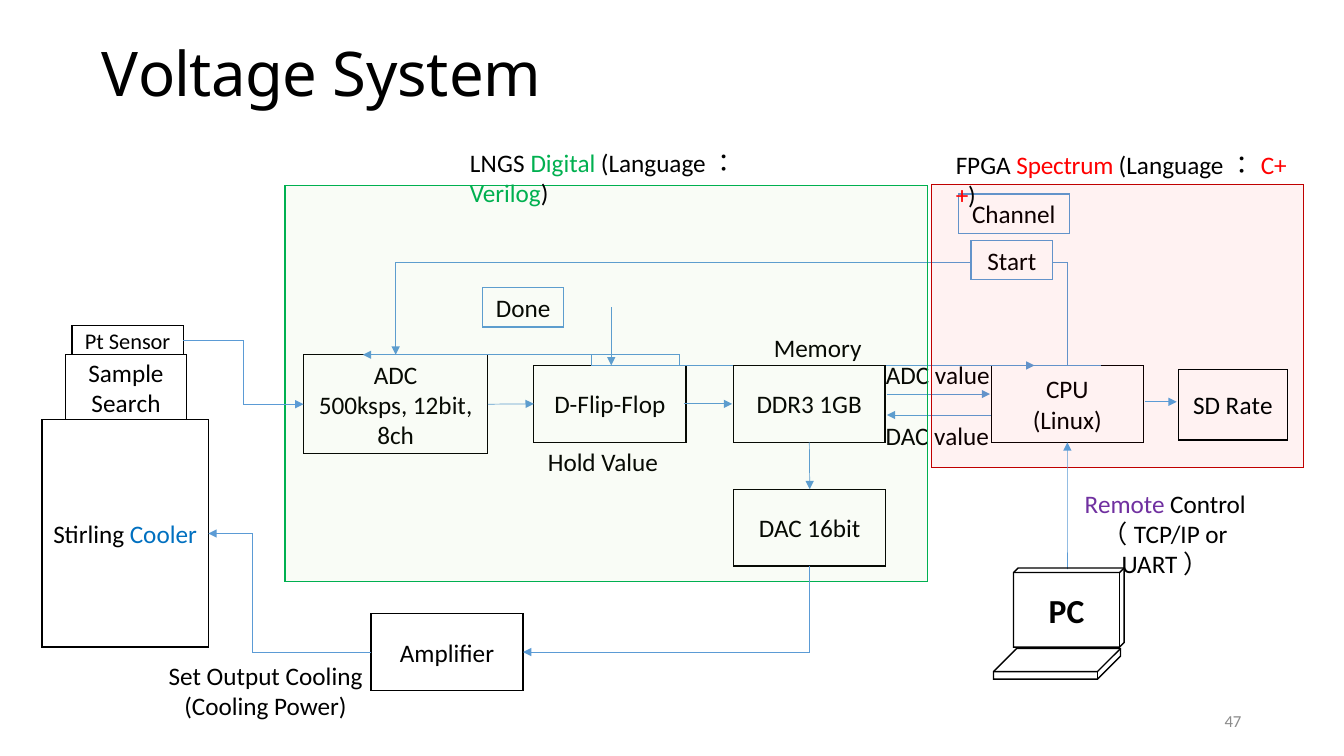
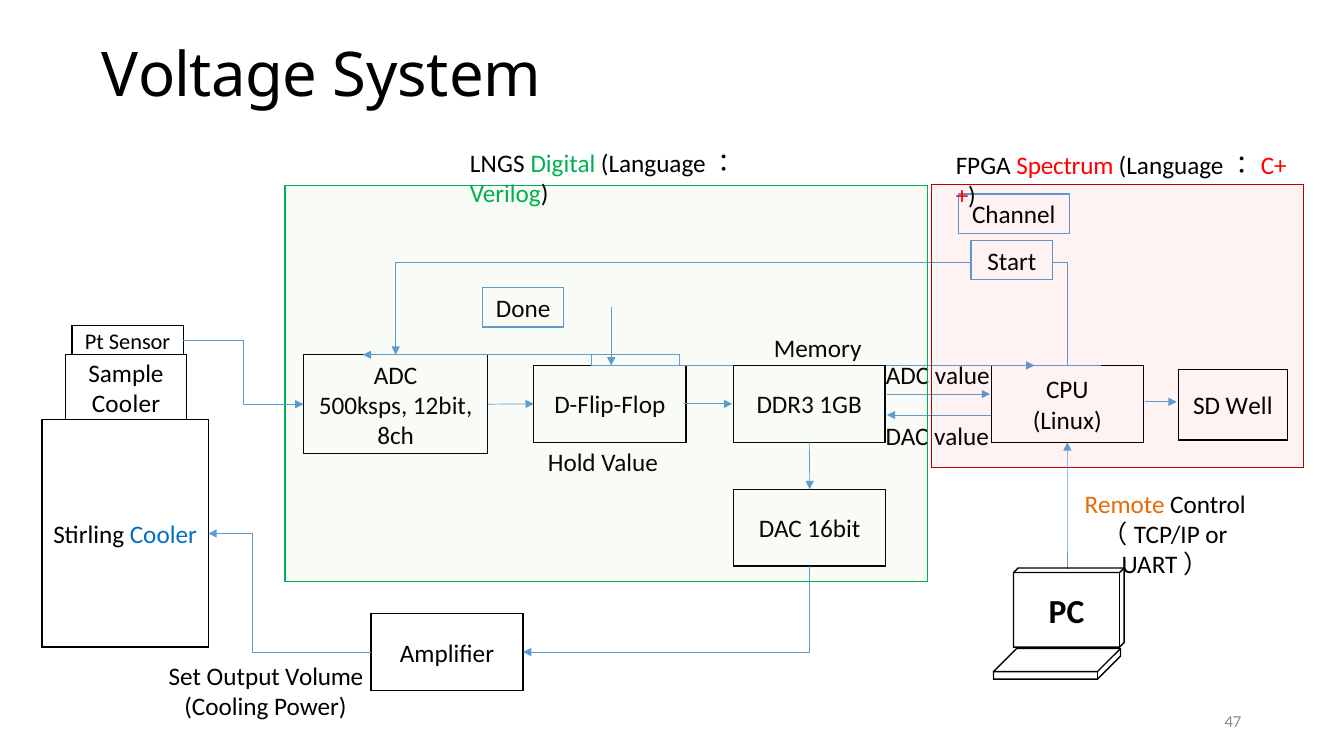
Search: Search -> Cooler (126, 404)
Rate: Rate -> Well (1249, 406)
Remote colour: purple -> orange (1125, 505)
Output Cooling: Cooling -> Volume (324, 677)
